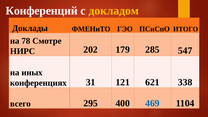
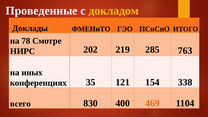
Конференций: Конференций -> Проведенные (42, 11)
179: 179 -> 219 (123, 50)
547: 547 -> 763 (185, 51)
31: 31 -> 35 (91, 82)
621: 621 -> 154 (152, 82)
295: 295 -> 830 (91, 103)
469 colour: blue -> orange (152, 103)
